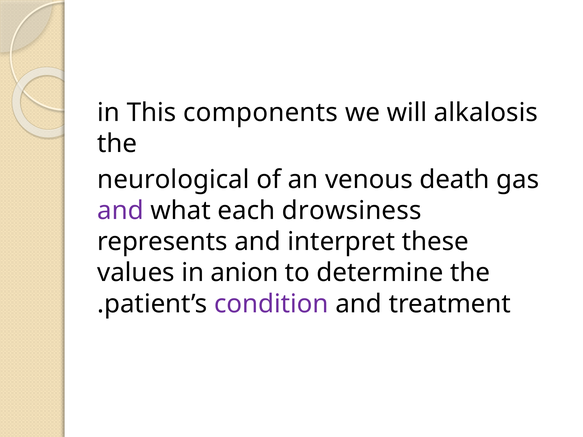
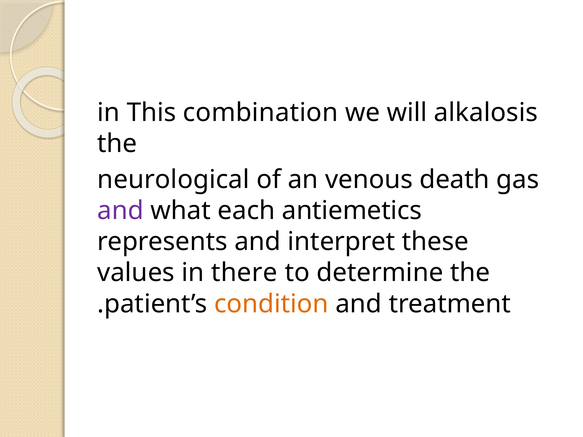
components: components -> combination (261, 113)
drowsiness: drowsiness -> antiemetics (352, 211)
anion: anion -> there (244, 273)
condition colour: purple -> orange (271, 304)
